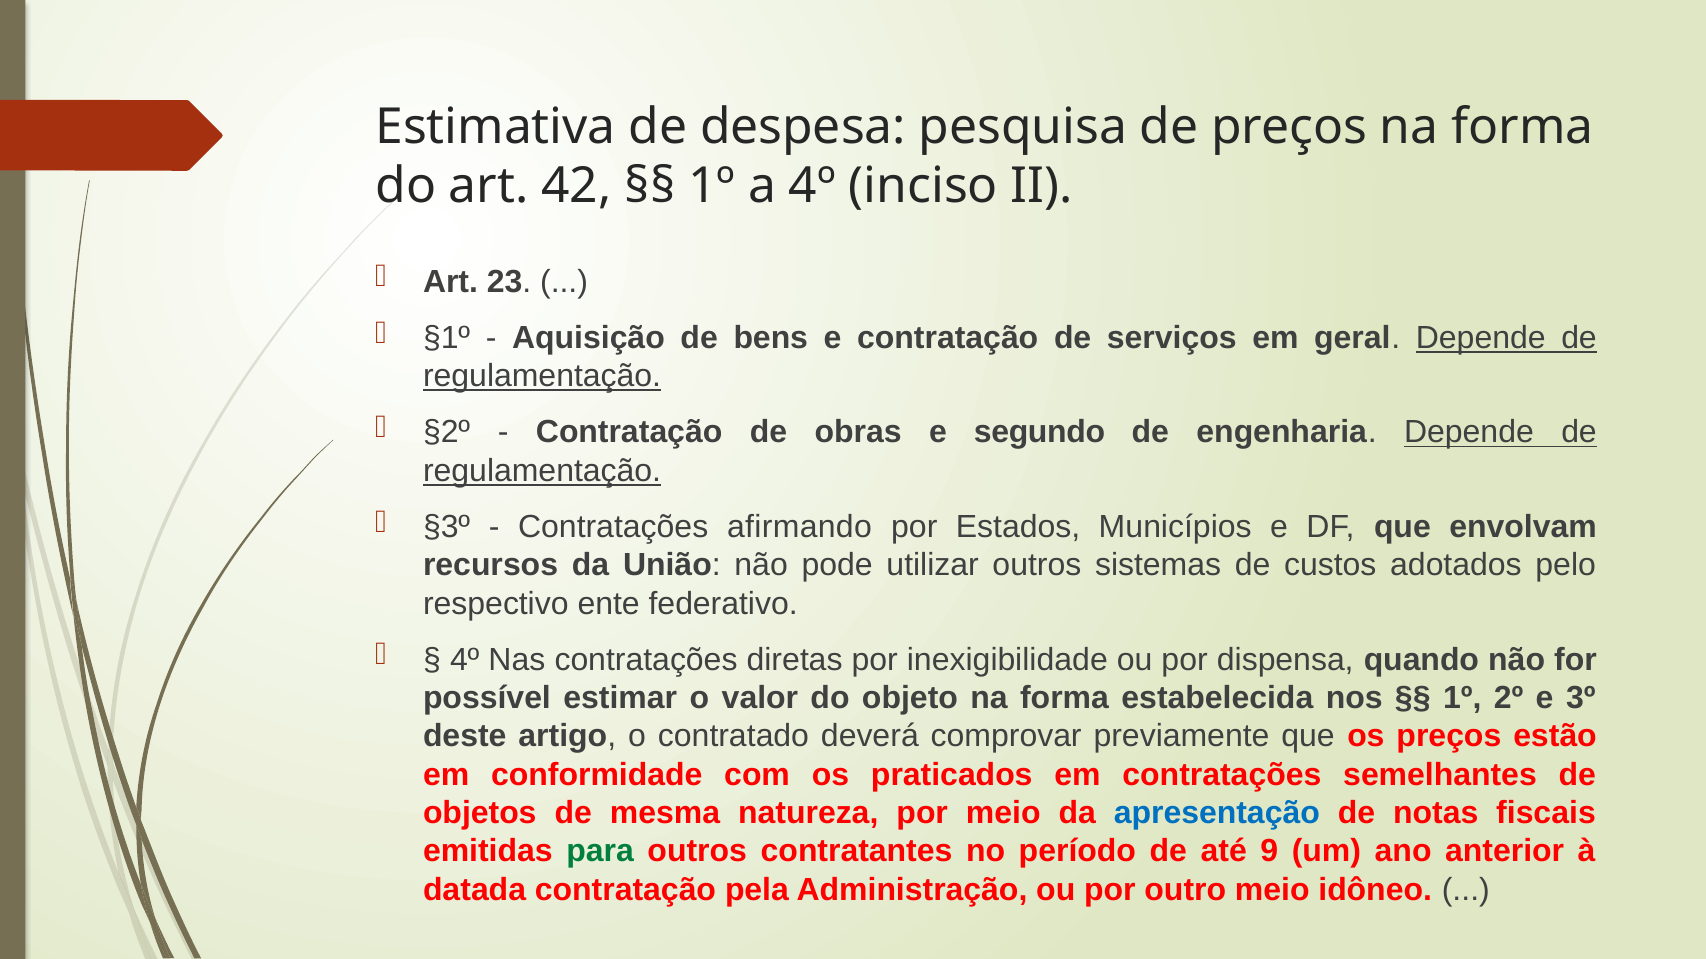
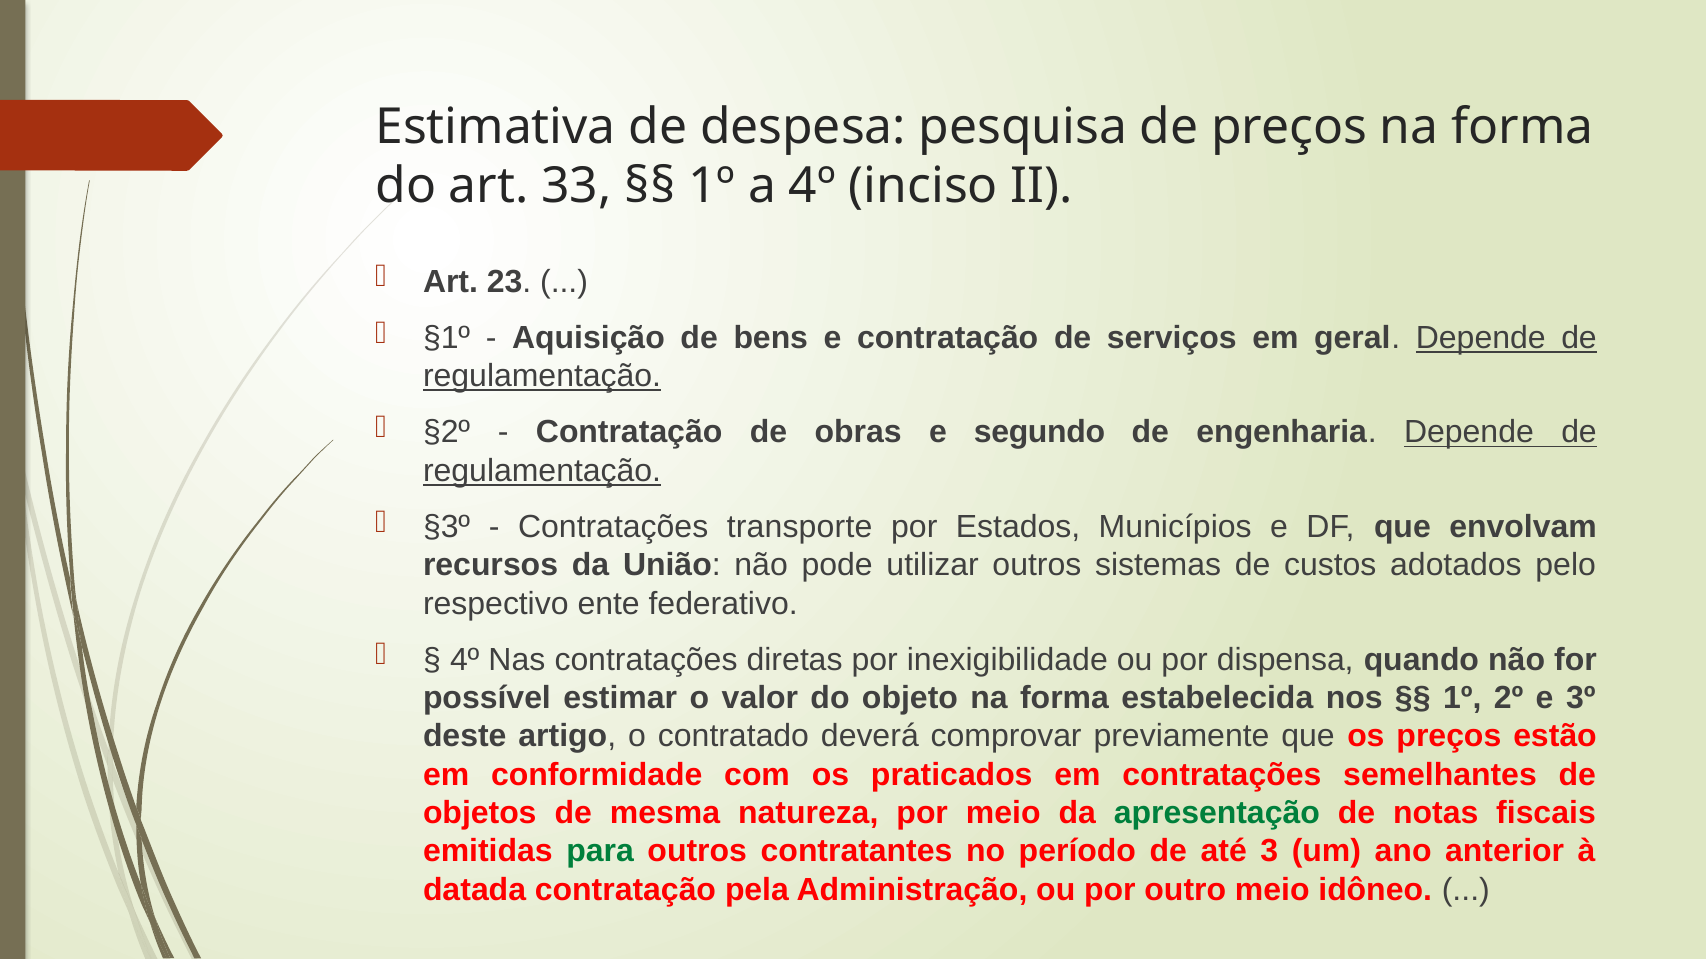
42: 42 -> 33 (577, 187)
afirmando: afirmando -> transporte (800, 527)
apresentação colour: blue -> green (1217, 814)
9: 9 -> 3 (1269, 852)
